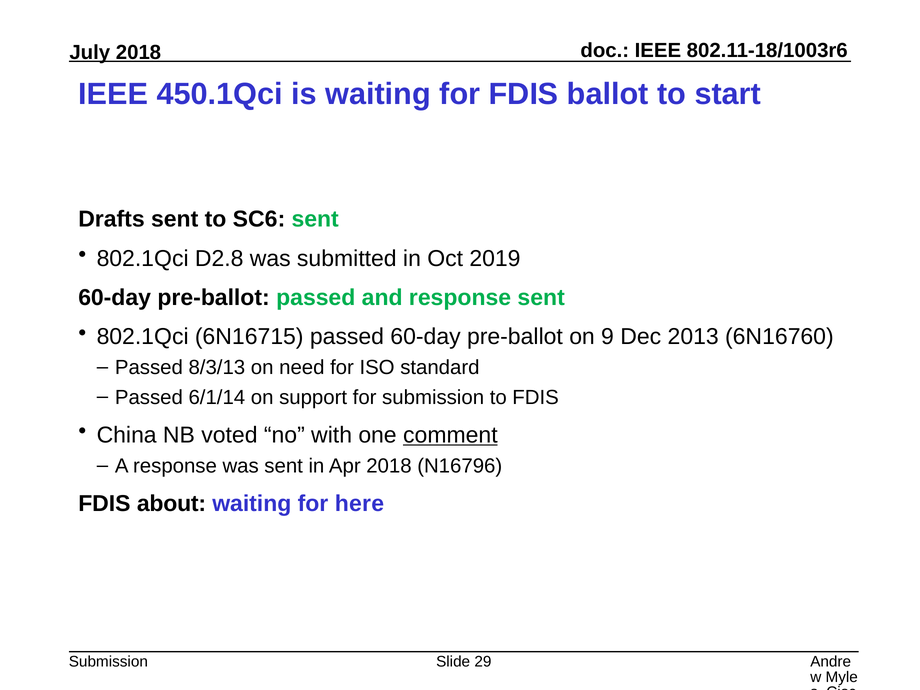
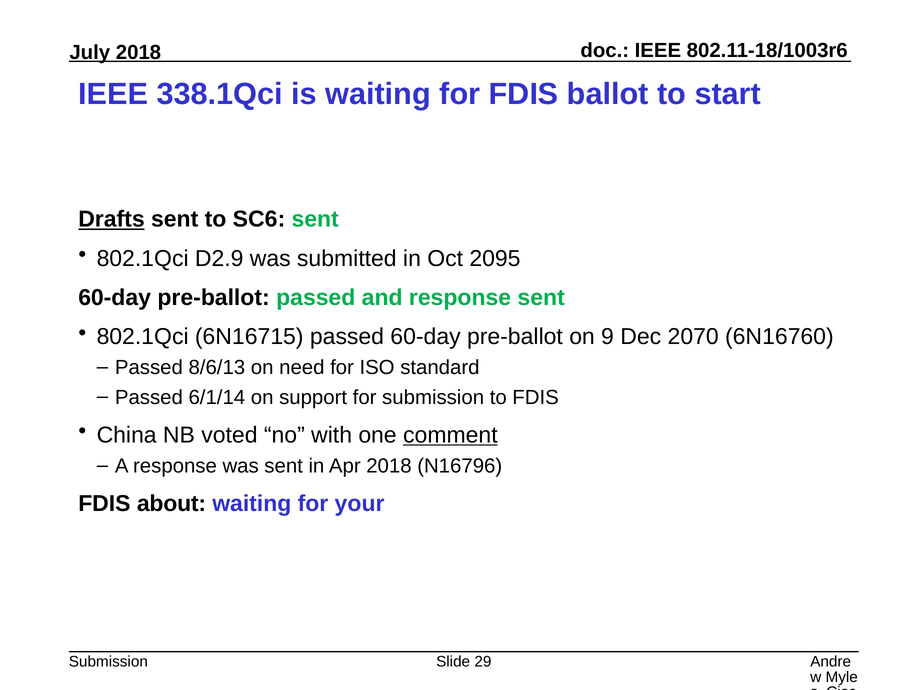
450.1Qci: 450.1Qci -> 338.1Qci (220, 94)
Drafts underline: none -> present (111, 219)
D2.8: D2.8 -> D2.9 (219, 258)
2019: 2019 -> 2095 (495, 258)
2013: 2013 -> 2070 (693, 337)
8/3/13: 8/3/13 -> 8/6/13 (217, 368)
here: here -> your (360, 504)
